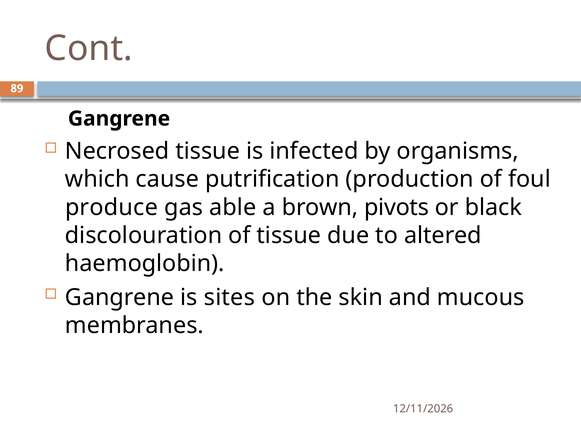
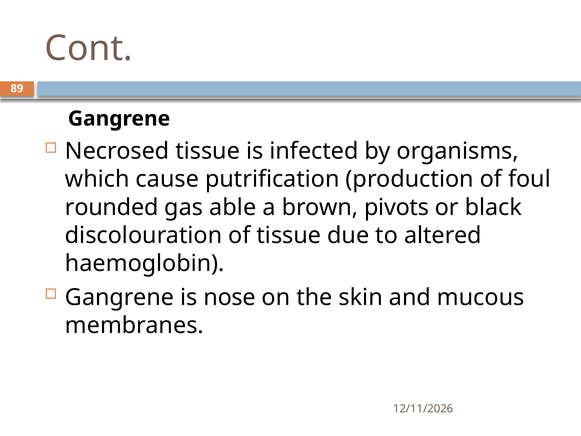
produce: produce -> rounded (112, 207)
sites: sites -> nose (230, 297)
